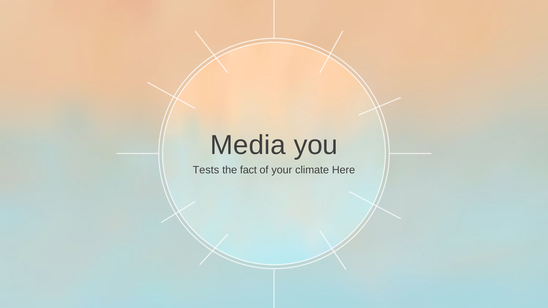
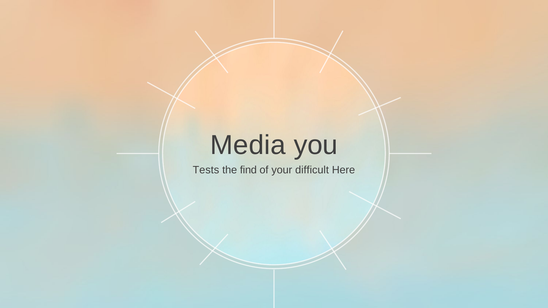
fact: fact -> find (248, 170)
climate: climate -> difficult (312, 170)
